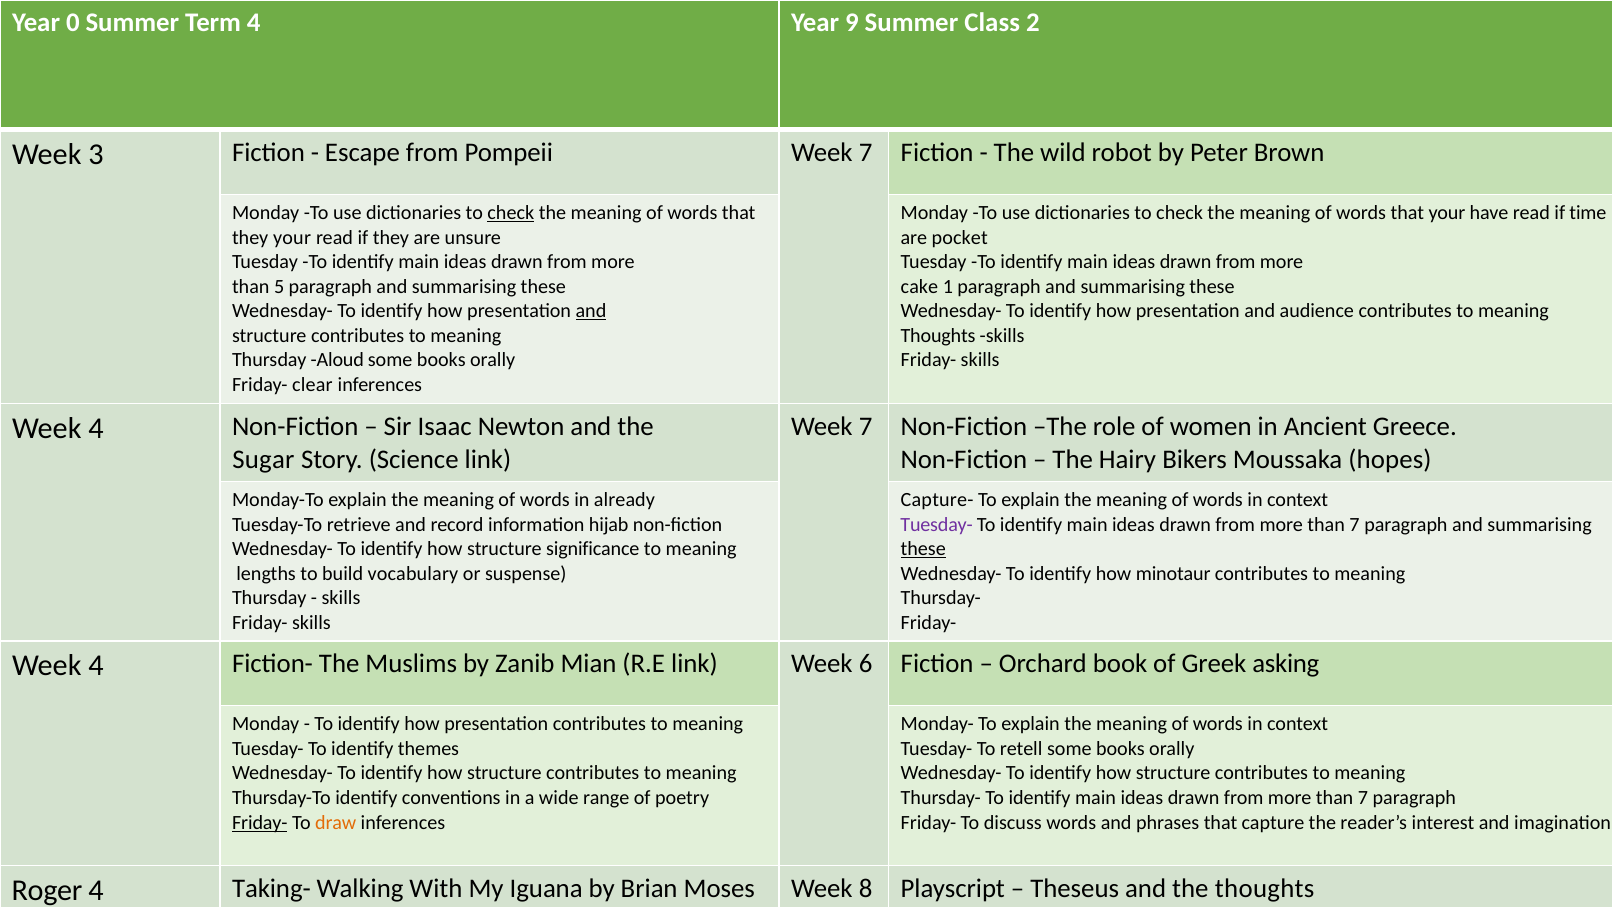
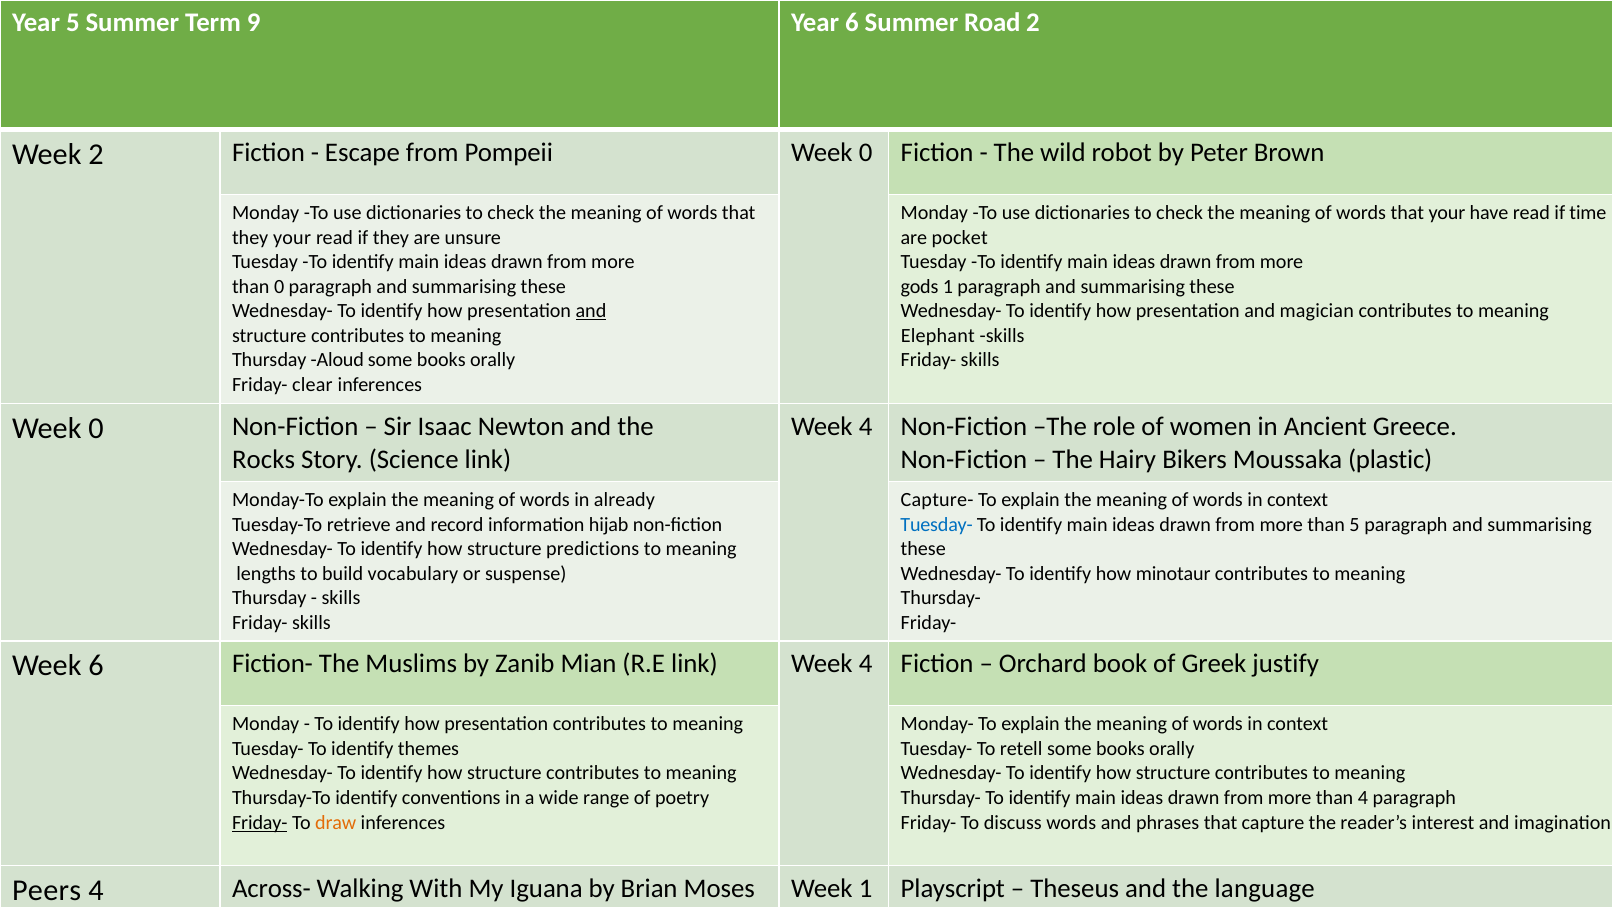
Year 0: 0 -> 5 (73, 23)
Term 4: 4 -> 9 (254, 23)
Year 9: 9 -> 6 (852, 23)
Class: Class -> Road (992, 23)
Week 3: 3 -> 2 (96, 154)
Pompeii Week 7: 7 -> 0 (866, 152)
check underline: present -> none (511, 213)
than 5: 5 -> 0 (279, 286)
cake: cake -> gods (920, 286)
audience: audience -> magician (1317, 311)
Thoughts: Thoughts -> Elephant (938, 336)
7: 7 -> 4 (866, 426)
4: 4 -> 0 (96, 428)
Sugar: Sugar -> Rocks (264, 459)
hopes: hopes -> plastic (1390, 459)
Tuesday- colour: purple -> blue (937, 524)
7: 7 -> 5 (1355, 524)
significance: significance -> predictions (593, 549)
these underline: present -> none (923, 549)
4: 4 -> 6 (96, 666)
R.E link Week 6: 6 -> 4 (866, 664)
asking: asking -> justify (1286, 664)
7: 7 -> 4 (1363, 798)
Week 8: 8 -> 1 (866, 888)
the thoughts: thoughts -> language (1265, 888)
Roger: Roger -> Peers (47, 890)
Taking-: Taking- -> Across- (271, 888)
